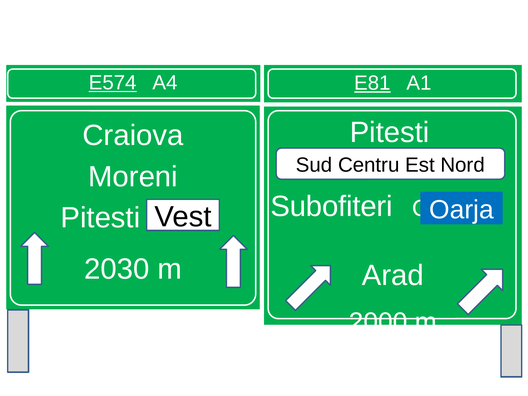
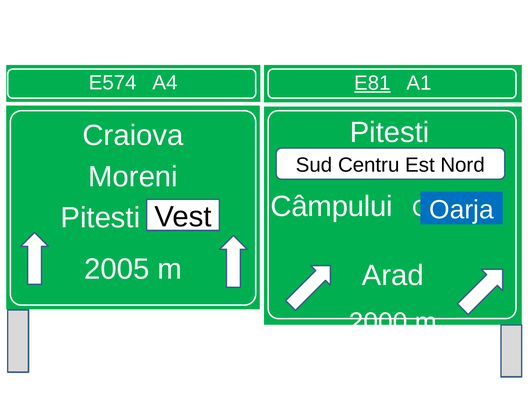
E574 underline: present -> none (113, 83)
Subofiteri: Subofiteri -> Câmpului (332, 206)
2030: 2030 -> 2005 (117, 269)
